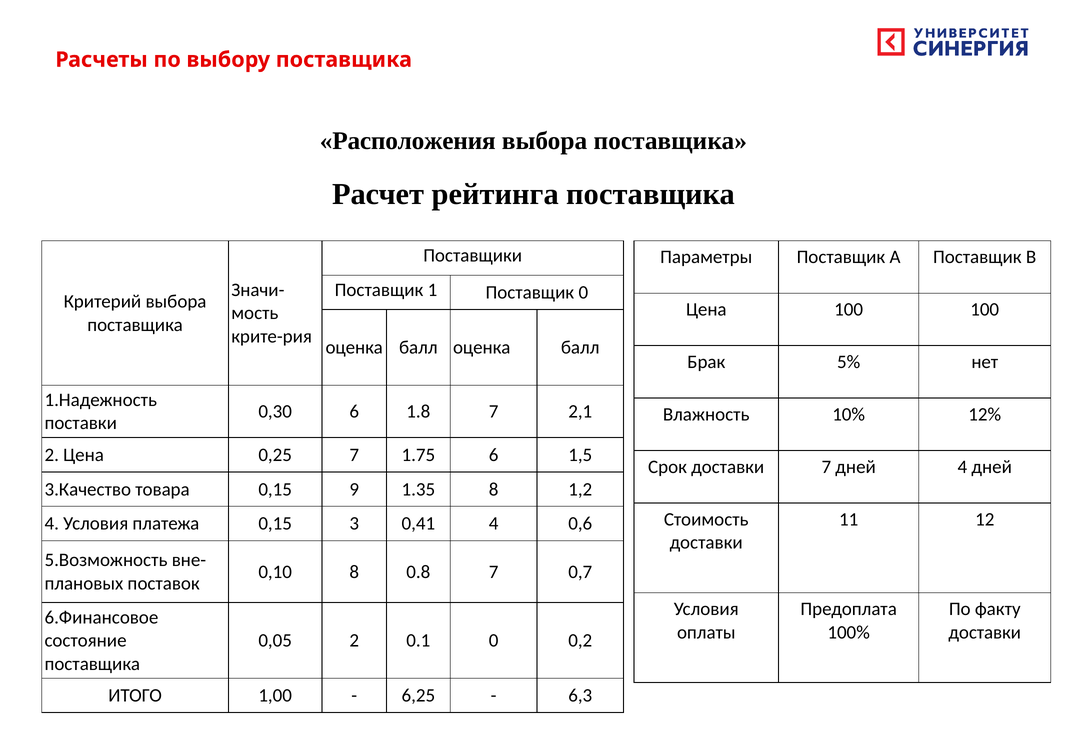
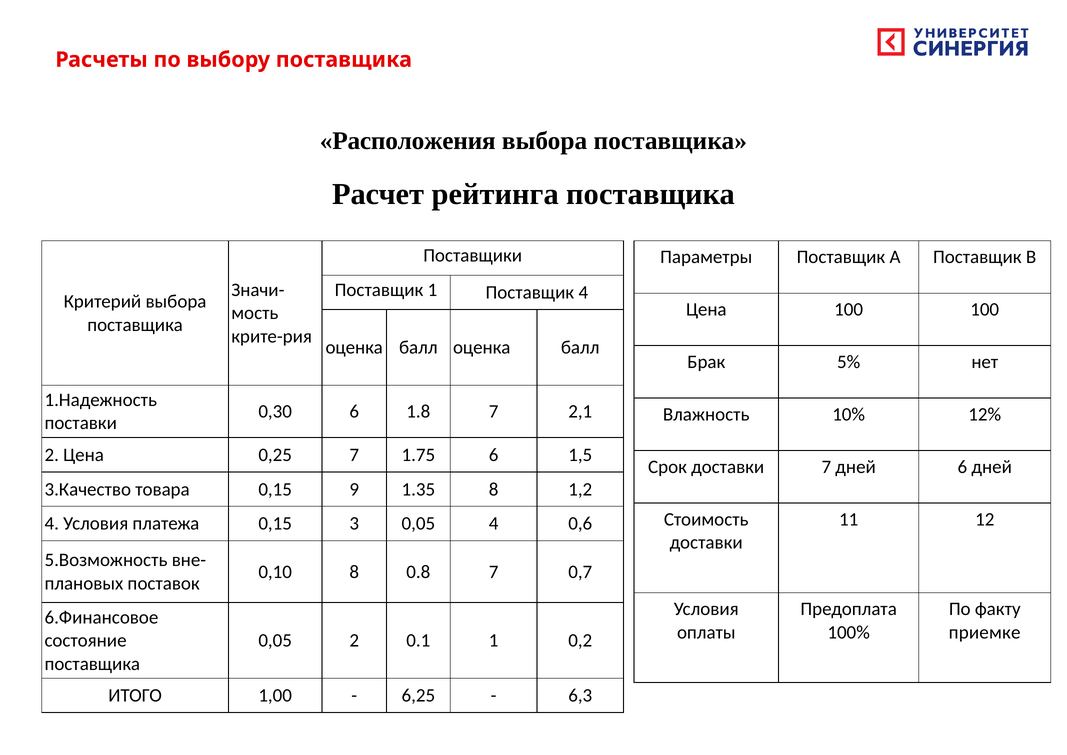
Поставщик 0: 0 -> 4 (583, 292)
дней 4: 4 -> 6 (962, 467)
3 0,41: 0,41 -> 0,05 (418, 523)
доставки: доставки -> приемке (985, 632)
0.1 0: 0 -> 1 (494, 640)
